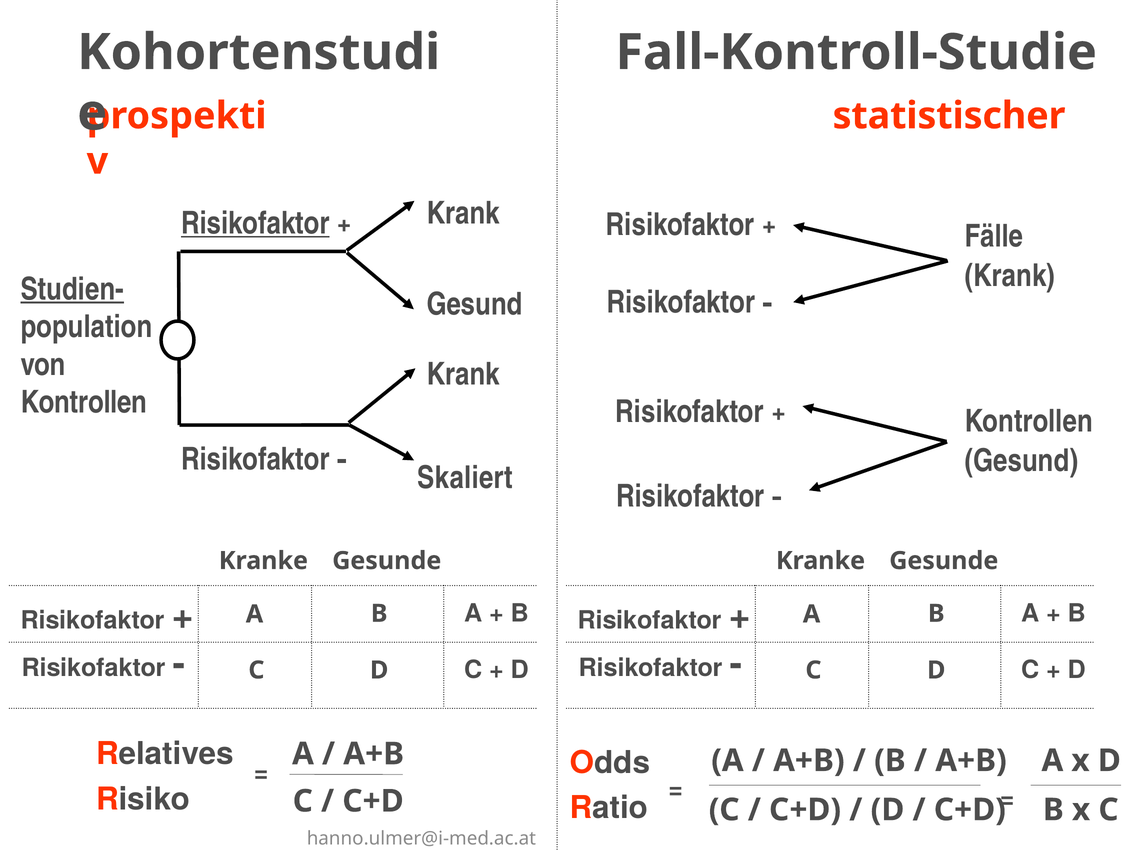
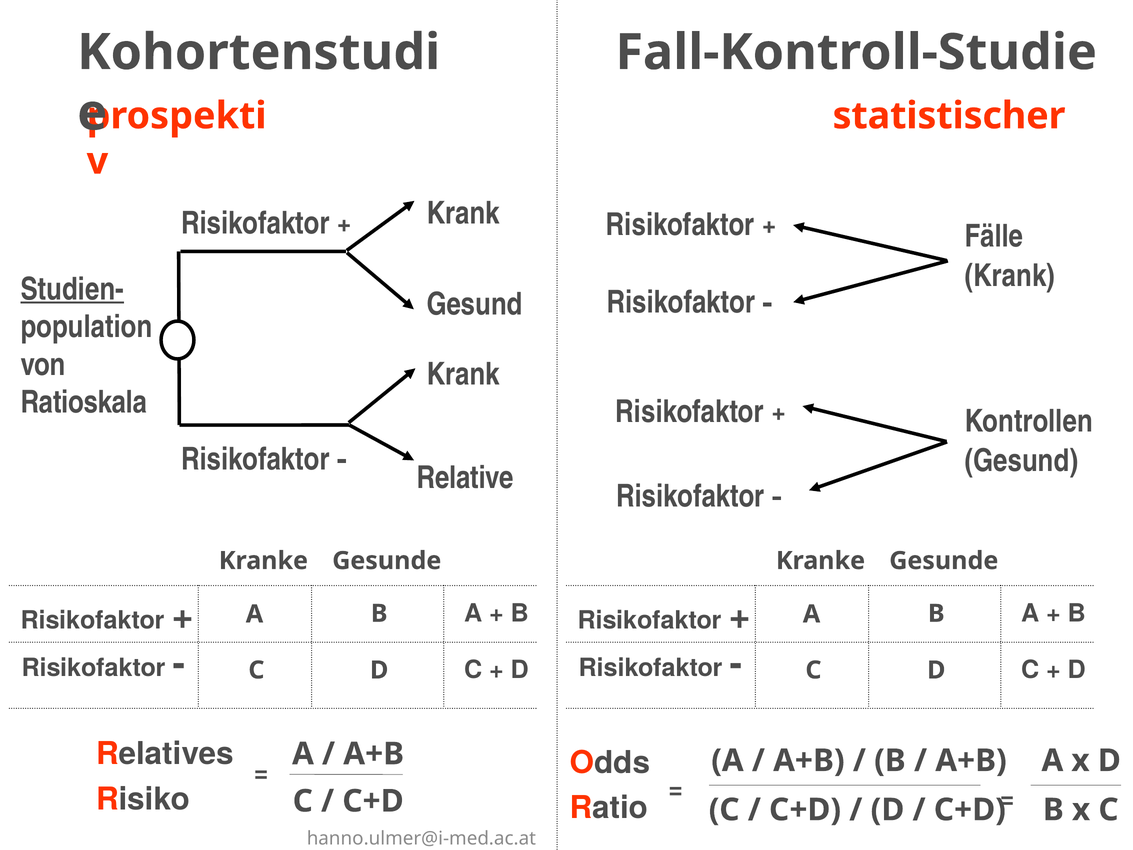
Risikofaktor underline: present -> none (255, 223)
Kontrollen: Kontrollen -> Ratioskala (84, 402)
Skaliert: Skaliert -> Relative (465, 478)
